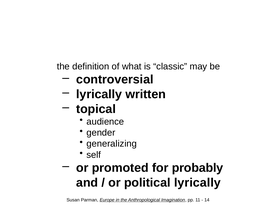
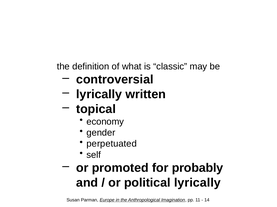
audience: audience -> economy (105, 122)
generalizing: generalizing -> perpetuated (112, 144)
